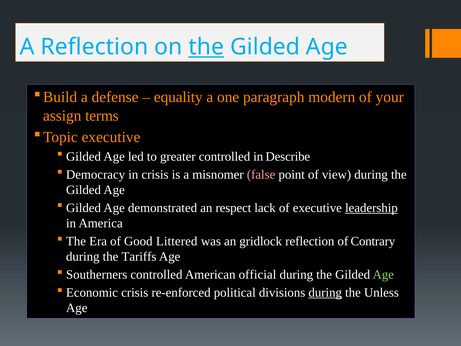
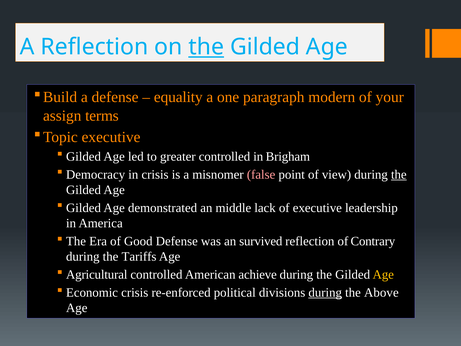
Describe: Describe -> Brigham (288, 156)
the underline: none -> present (399, 174)
respect: respect -> middle (233, 208)
leadership underline: present -> none (371, 208)
Good Littered: Littered -> Defense (177, 241)
gridlock: gridlock -> survived (261, 241)
Southerners: Southerners -> Agricultural (97, 274)
official: official -> achieve (258, 274)
Age colour: light green -> yellow (383, 274)
Unless: Unless -> Above (381, 292)
